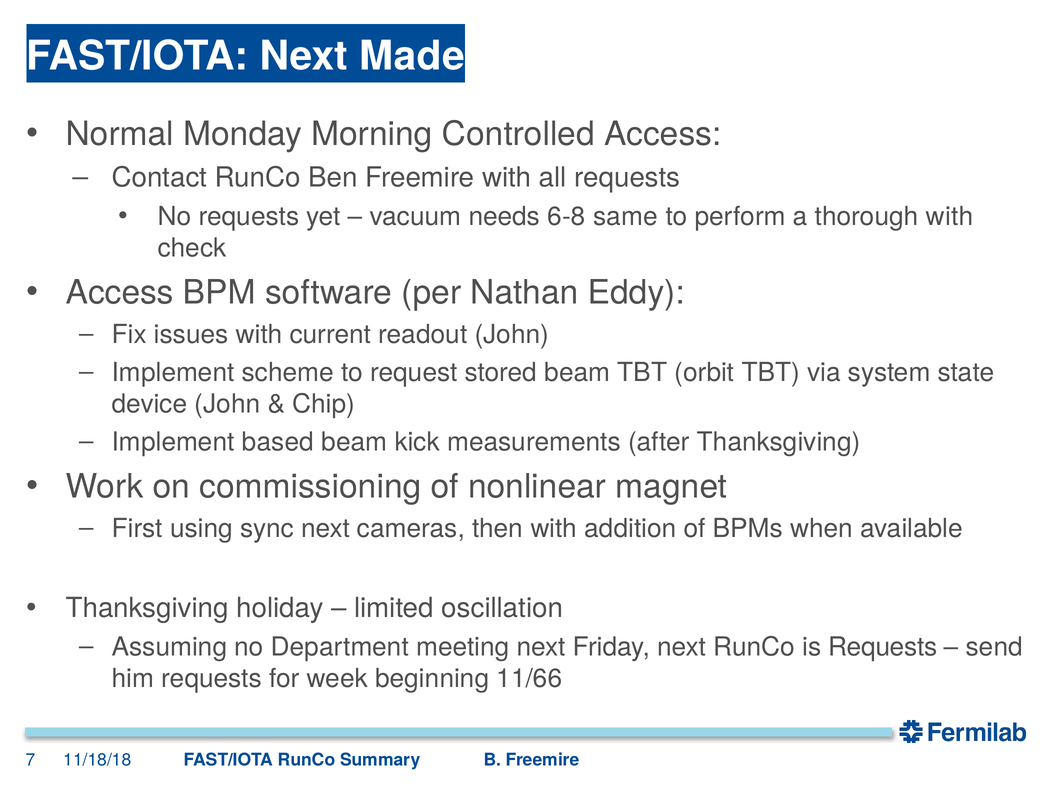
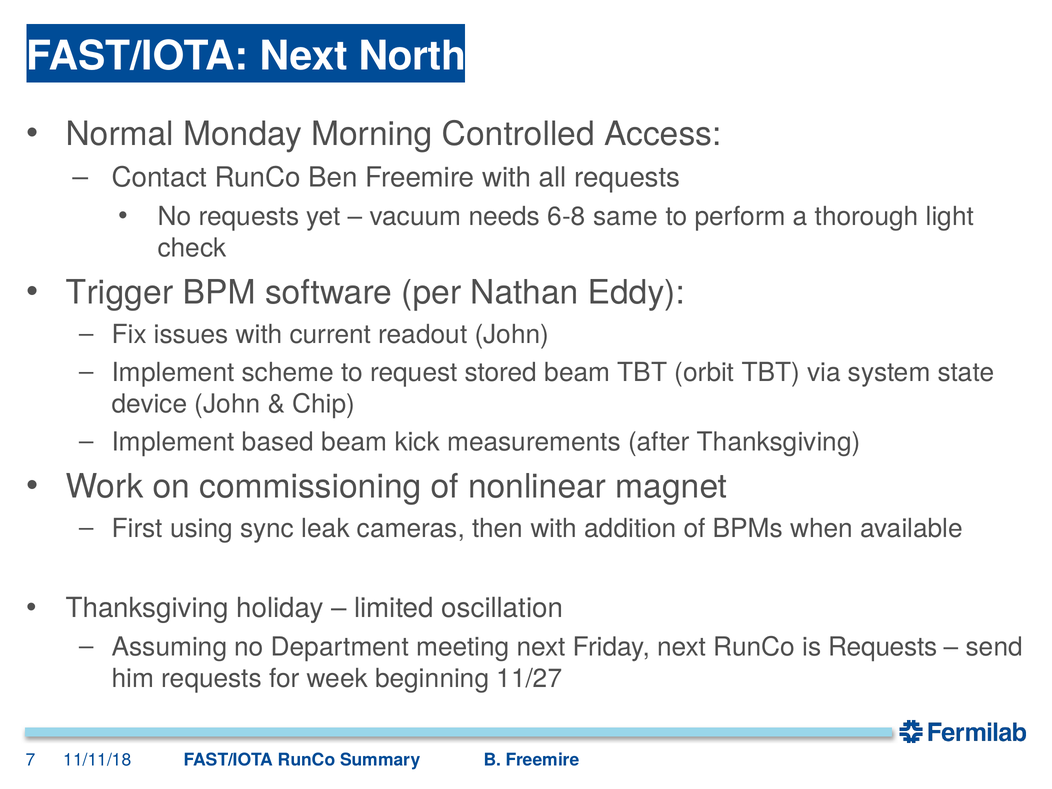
Made: Made -> North (412, 56)
thorough with: with -> light (950, 216)
Access: Access -> Trigger (120, 293)
sync next: next -> leak (326, 528)
11/66: 11/66 -> 11/27 (529, 679)
11/18/18: 11/18/18 -> 11/11/18 (97, 760)
